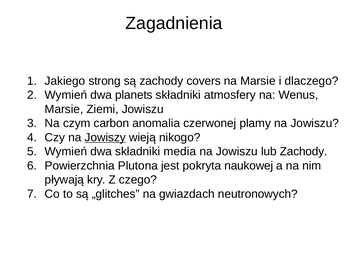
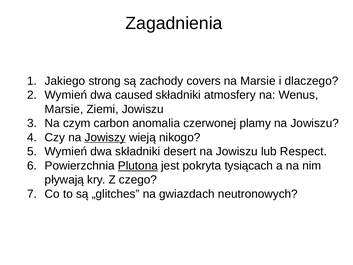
planets: planets -> caused (134, 95)
media: media -> desert (180, 151)
lub Zachody: Zachody -> Respect (303, 151)
Plutona underline: none -> present (138, 166)
naukowej: naukowej -> tysiącach (249, 166)
